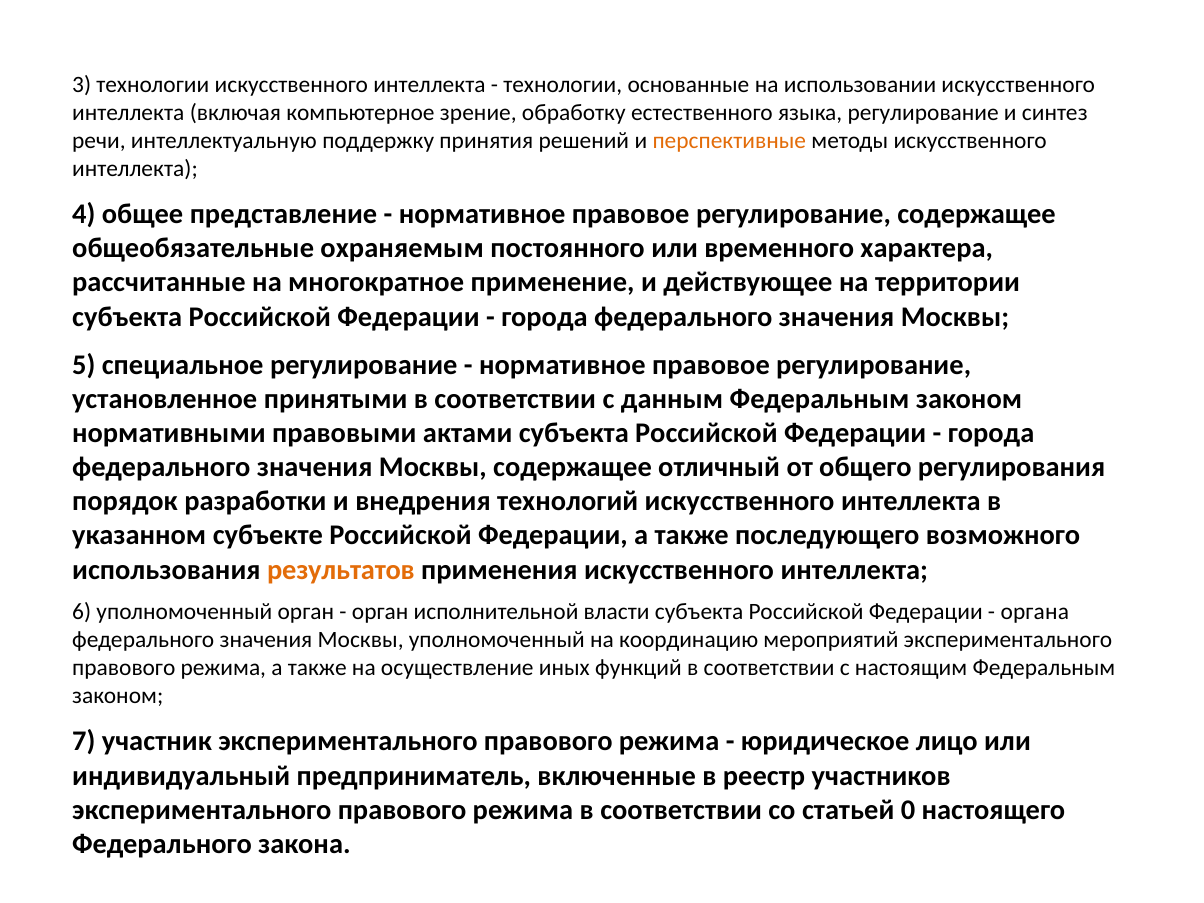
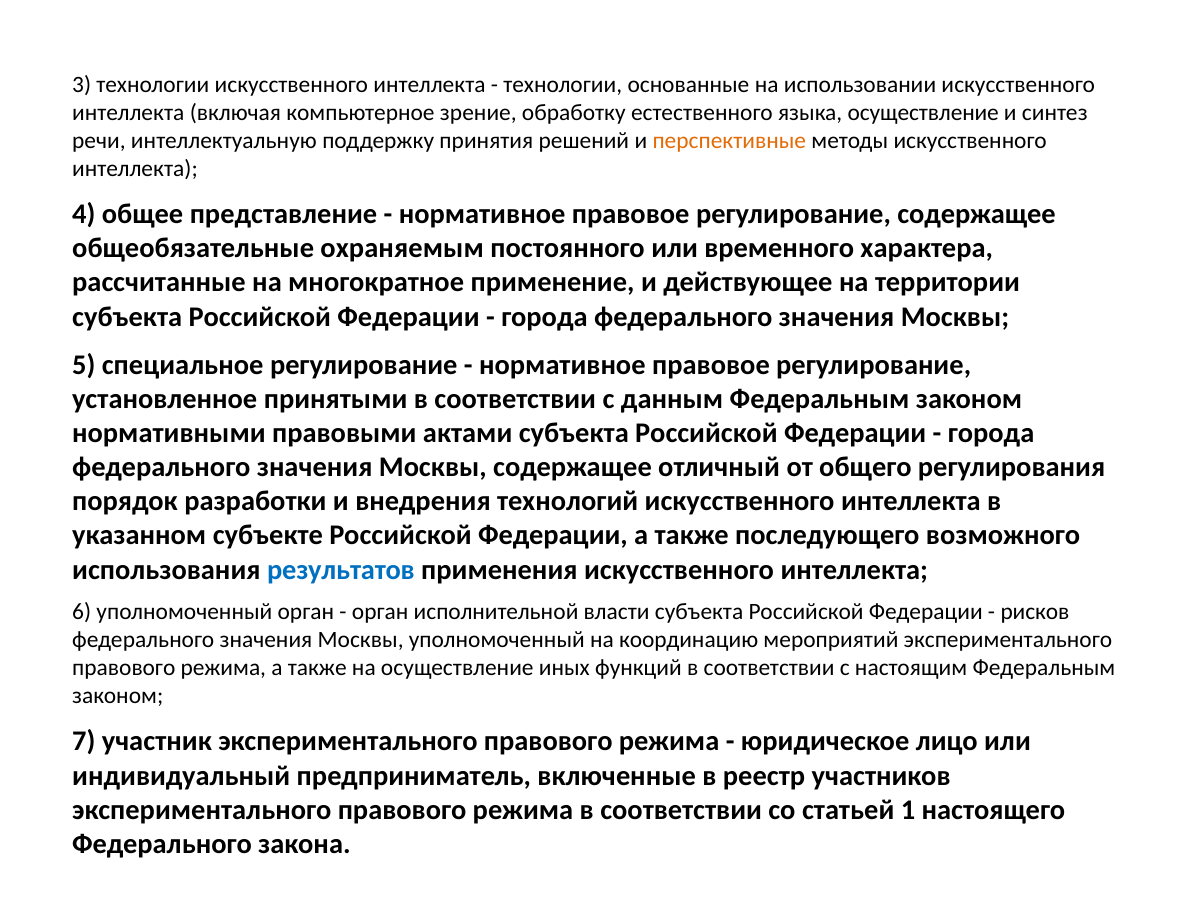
языка регулирование: регулирование -> осуществление (923, 113)
результатов colour: orange -> blue (341, 570)
органа: органа -> рисков (1035, 612)
0: 0 -> 1 (908, 810)
